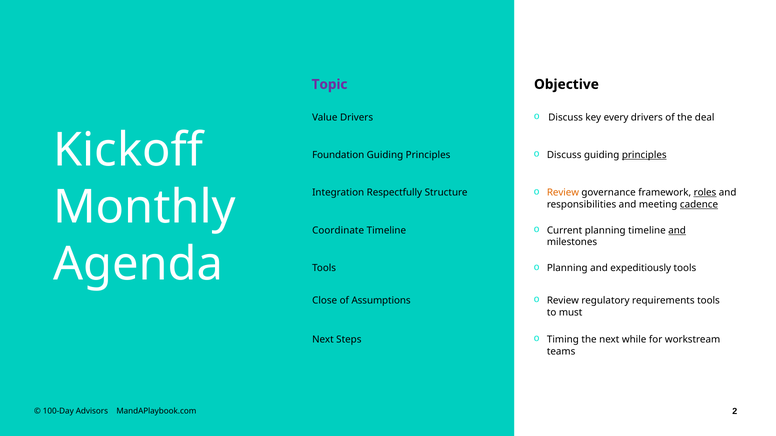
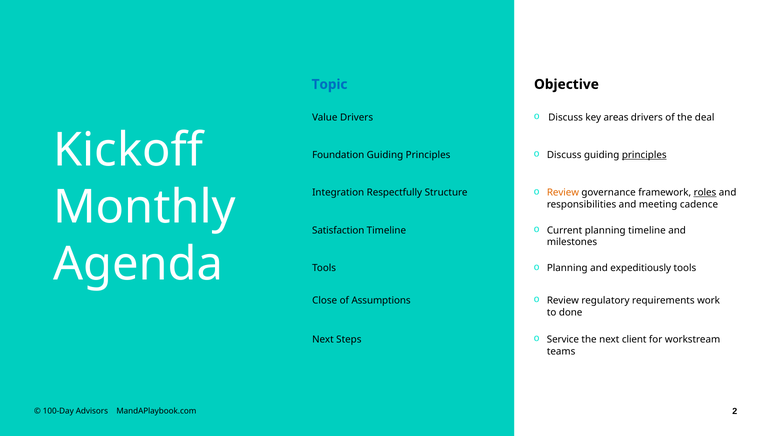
Topic colour: purple -> blue (330, 84)
every: every -> areas (616, 118)
cadence underline: present -> none (699, 205)
and underline: present -> none (677, 231)
Coordinate: Coordinate -> Satisfaction (338, 231)
requirements tools: tools -> work (709, 301)
must: must -> done (571, 313)
Timing: Timing -> Service (563, 340)
while: while -> client (634, 340)
